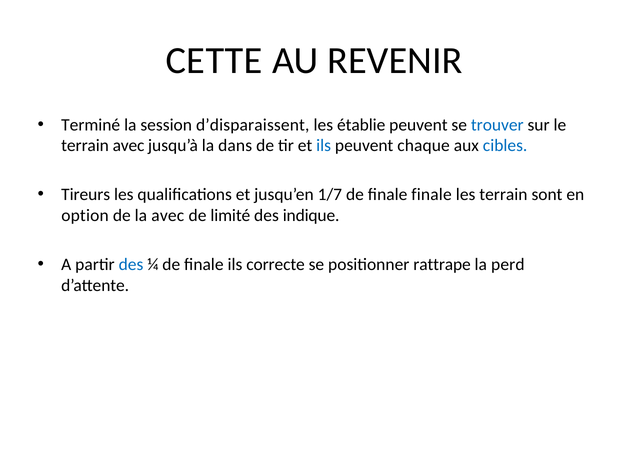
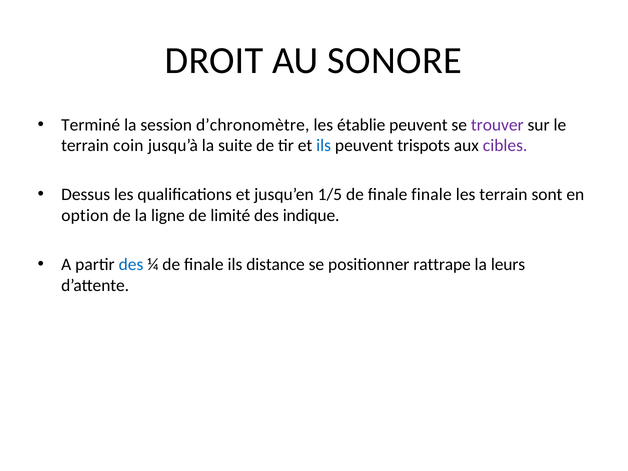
CETTE: CETTE -> DROIT (214, 61)
REVENIR: REVENIR -> SONORE (395, 61)
d’disparaissent: d’disparaissent -> d’chronomètre (253, 125)
trouver colour: blue -> purple (497, 125)
terrain avec: avec -> coin (128, 146)
dans: dans -> suite (235, 146)
chaque: chaque -> trispots (424, 146)
cibles colour: blue -> purple (505, 146)
Tireurs: Tireurs -> Dessus (86, 195)
1/7: 1/7 -> 1/5 (330, 195)
la avec: avec -> ligne (168, 216)
correcte: correcte -> distance (276, 265)
perd: perd -> leurs (508, 265)
